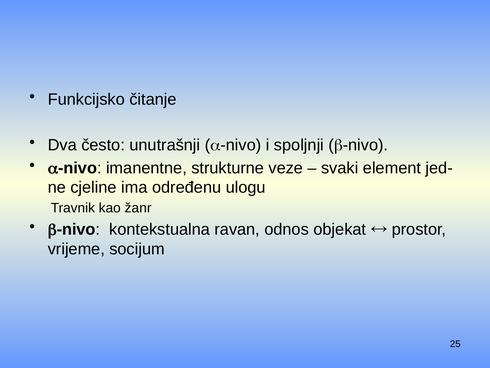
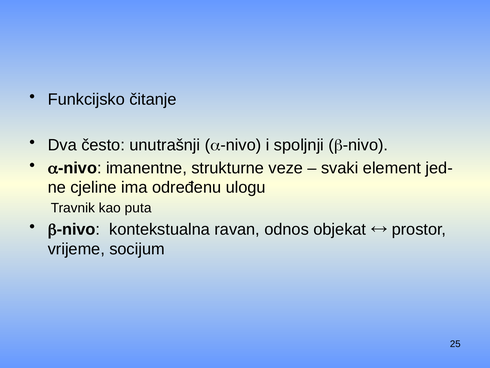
žanr: žanr -> puta (138, 208)
